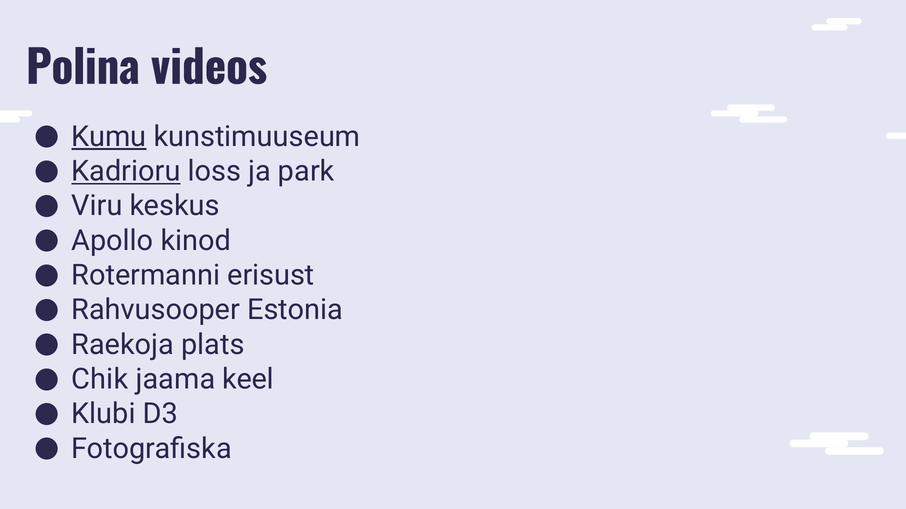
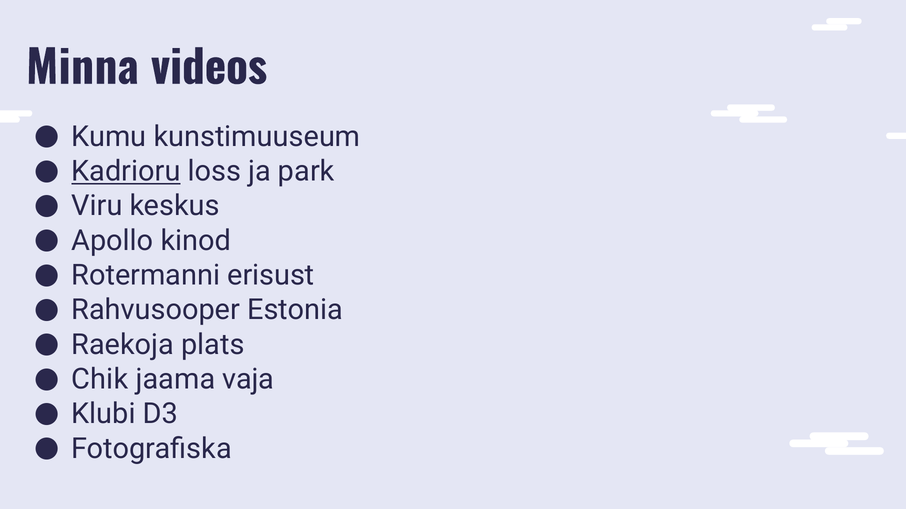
Polina: Polina -> Minna (82, 69)
Kumu underline: present -> none (109, 137)
keel: keel -> vaja (248, 380)
